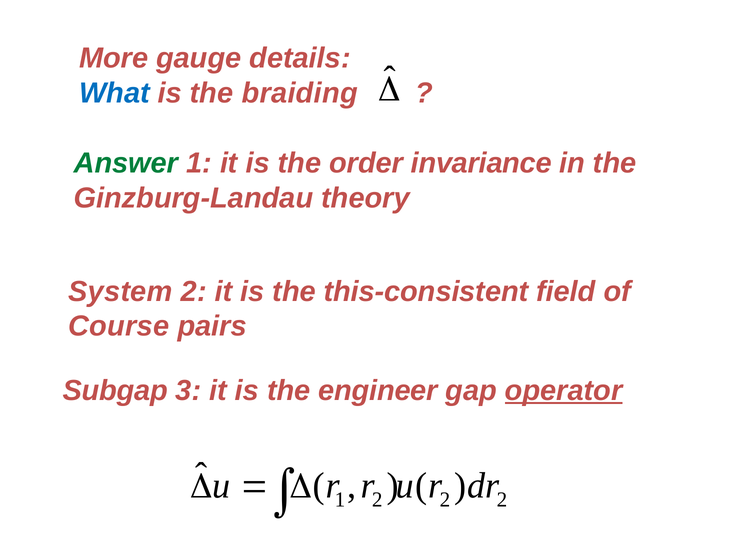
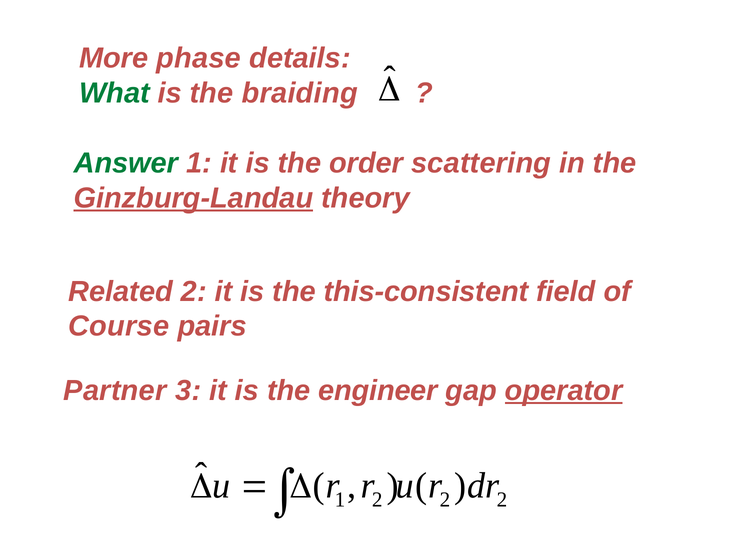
gauge: gauge -> phase (199, 58)
What colour: blue -> green (114, 93)
invariance: invariance -> scattering (481, 163)
Ginzburg-Landau underline: none -> present (193, 198)
System: System -> Related (121, 291)
Subgap: Subgap -> Partner (115, 390)
